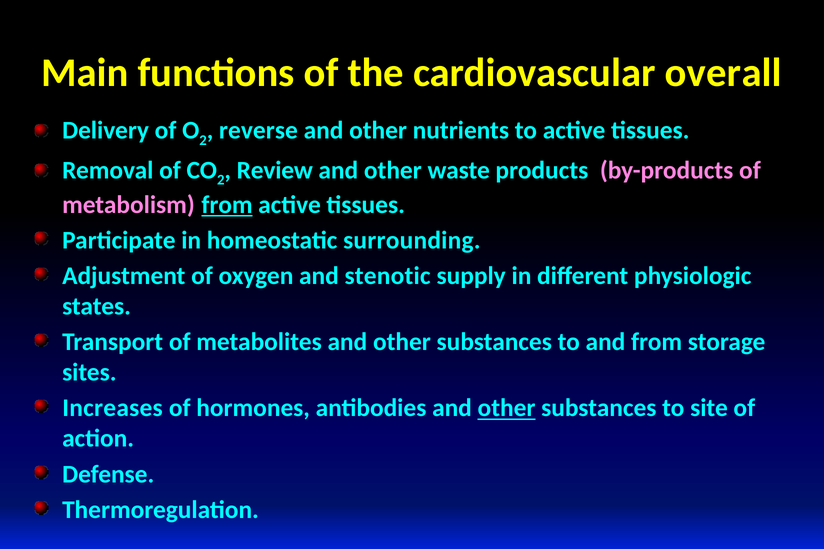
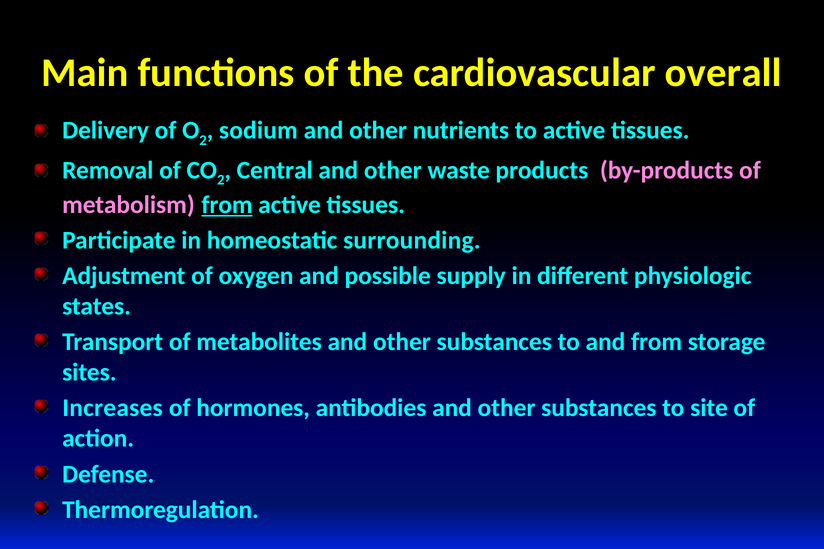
reverse: reverse -> sodium (258, 130)
Review: Review -> Central (275, 170)
stenotic: stenotic -> possible (388, 276)
other underline: present -> none (507, 408)
